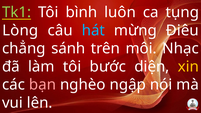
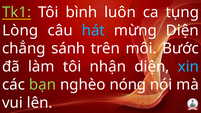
mừng Điêu: Điêu -> Diện (182, 30)
Nhạc: Nhạc -> Bước (181, 49)
bước: bước -> nhận (108, 67)
xin colour: yellow -> light blue (188, 67)
bạn colour: pink -> light green (42, 85)
ngập: ngập -> nóng (128, 85)
